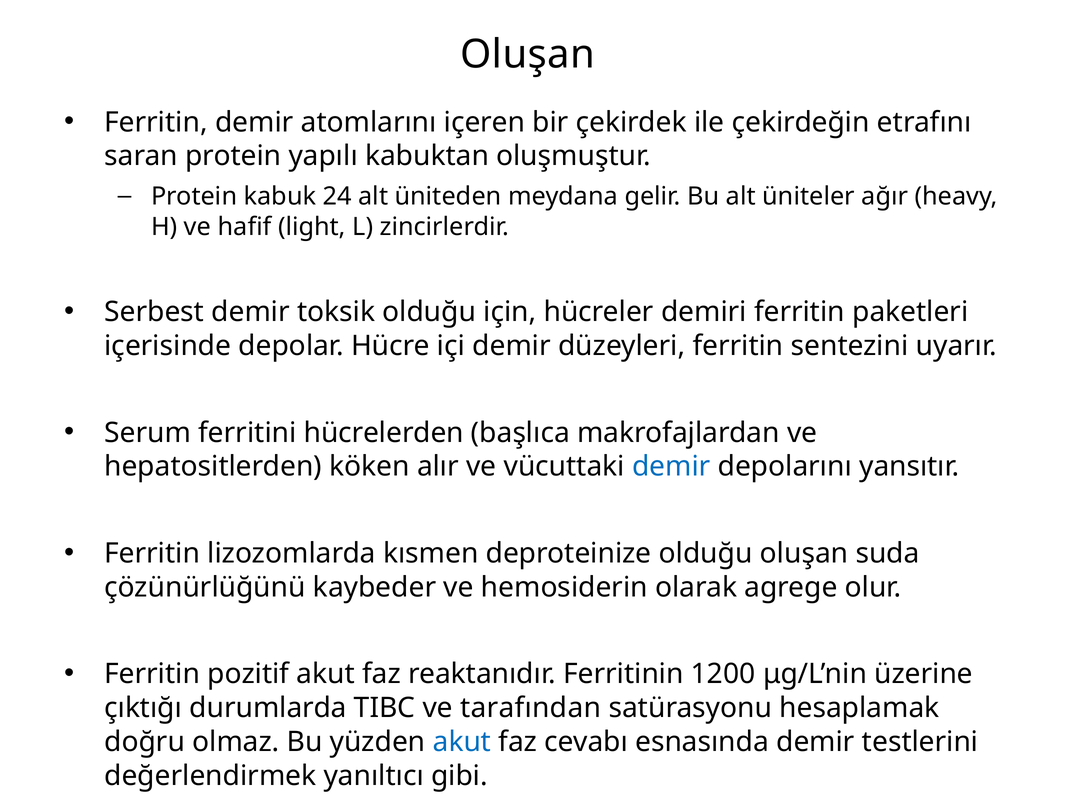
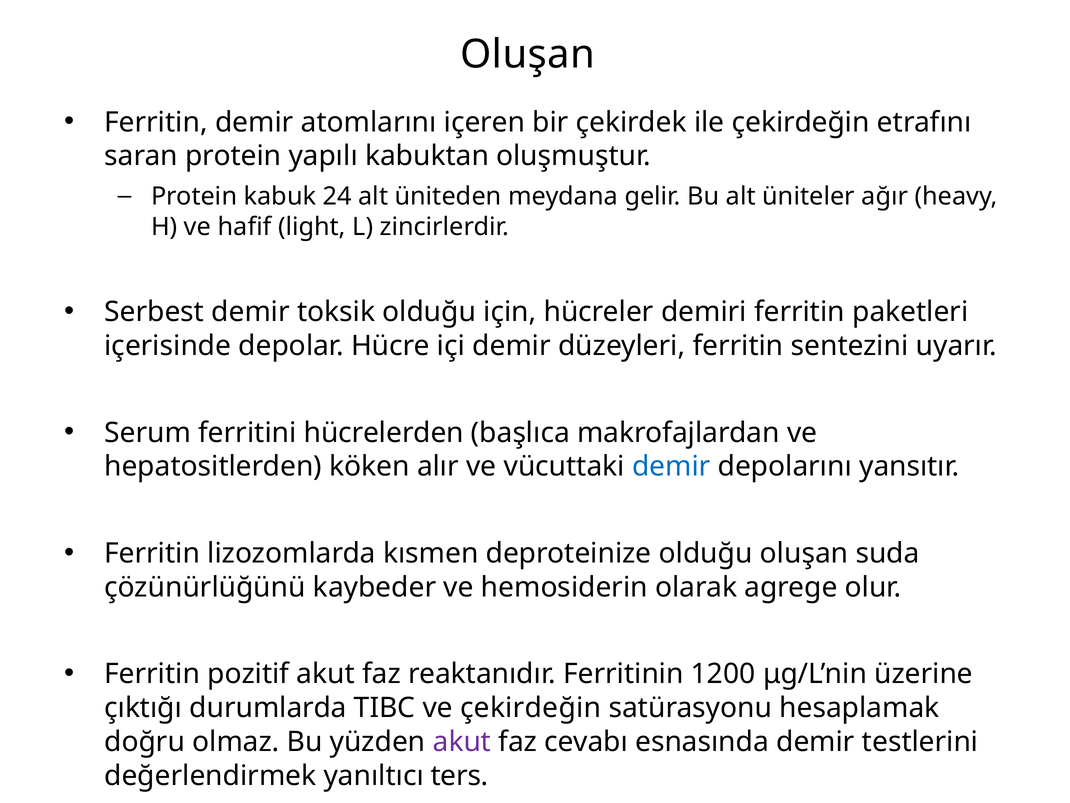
ve tarafından: tarafından -> çekirdeğin (531, 708)
akut colour: blue -> purple (462, 741)
gibi: gibi -> ters (459, 775)
